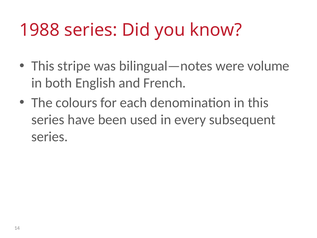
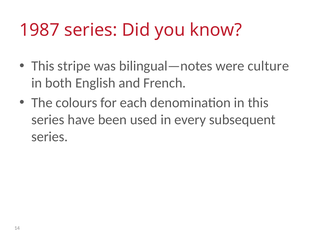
1988: 1988 -> 1987 (40, 30)
volume: volume -> culture (268, 66)
